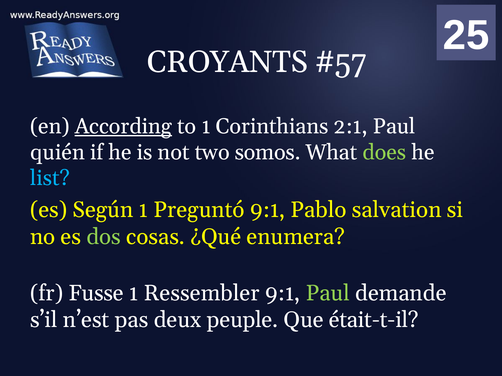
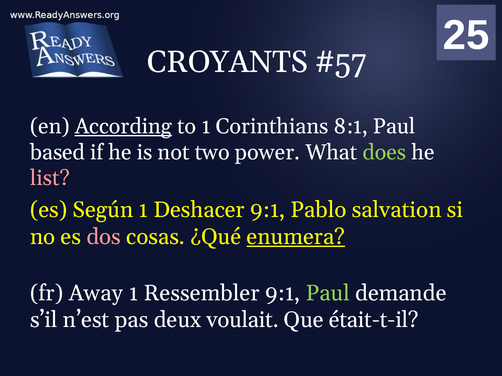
2:1: 2:1 -> 8:1 (351, 126)
quién: quién -> based (58, 152)
somos: somos -> power (268, 152)
list colour: light blue -> pink (50, 178)
Preguntó: Preguntó -> Deshacer (199, 210)
dos colour: light green -> pink (104, 237)
enumera underline: none -> present (296, 237)
Fusse: Fusse -> Away (96, 294)
peuple: peuple -> voulait (243, 320)
